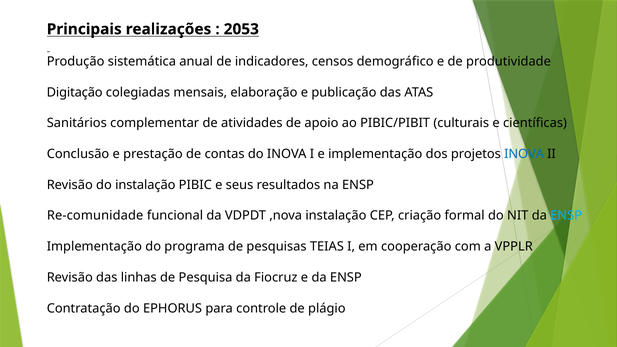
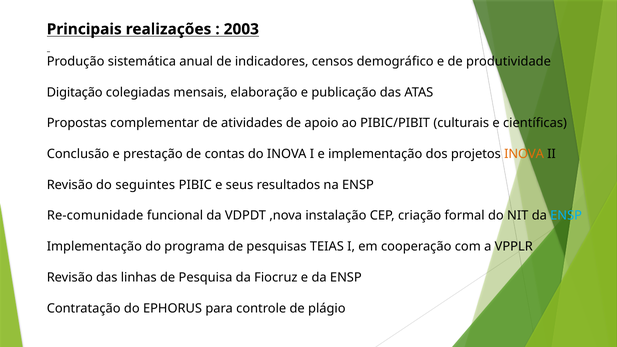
2053: 2053 -> 2003 (241, 29)
Sanitários: Sanitários -> Propostas (77, 123)
INOVA colour: blue -> orange (524, 154)
do instalação: instalação -> seguintes (145, 185)
